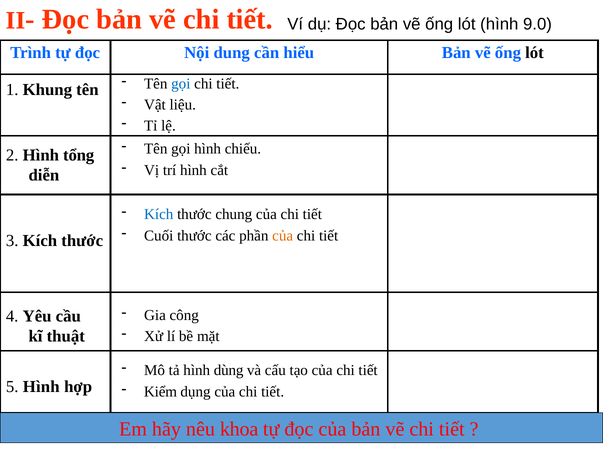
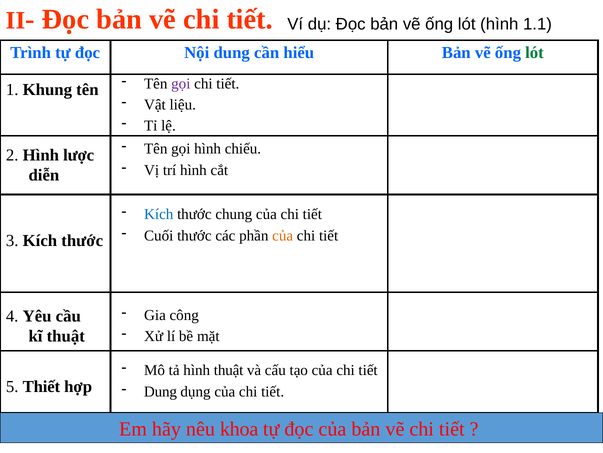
9.0: 9.0 -> 1.1 (537, 24)
lót colour: black -> green (534, 53)
gọi colour: blue -> purple (181, 83)
tổng: tổng -> lược (79, 155)
dùng: dùng -> thuật (229, 370)
5 Hình: Hình -> Thiết (41, 386)
Kiểm: Kiểm -> Dung (160, 391)
